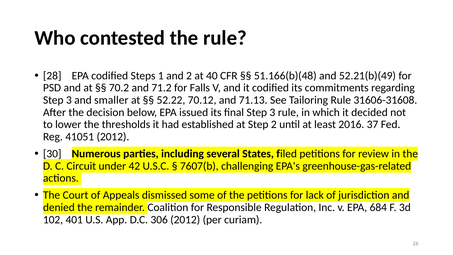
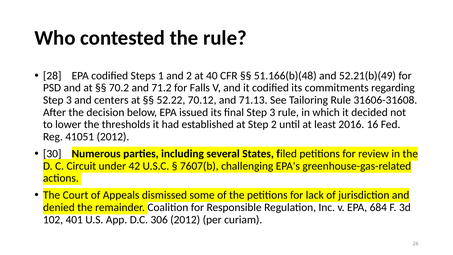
smaller: smaller -> centers (111, 100)
37: 37 -> 16 (373, 124)
